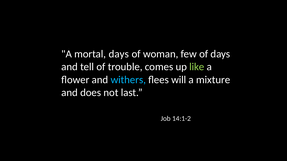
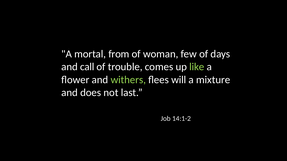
mortal days: days -> from (119, 54)
tell: tell -> call (87, 67)
withers colour: light blue -> light green (128, 80)
